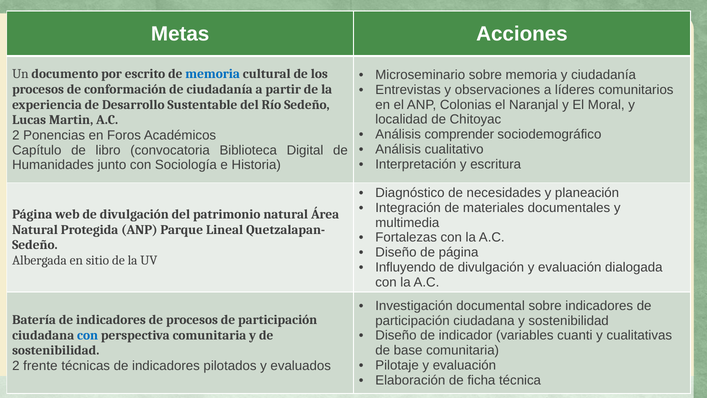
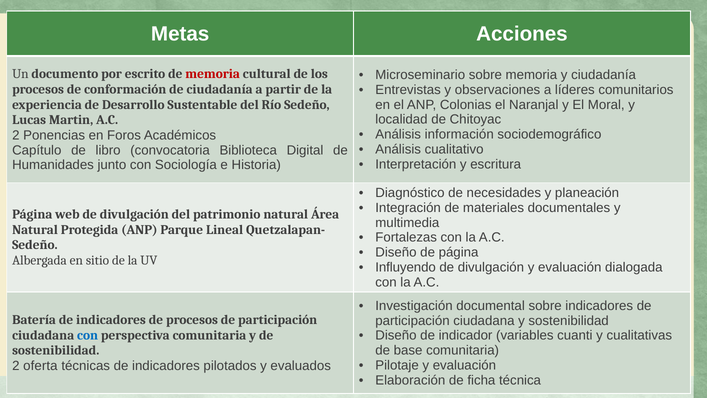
memoria colour: blue -> red (213, 74)
comprender: comprender -> información (459, 134)
frente: frente -> oferta (40, 366)
